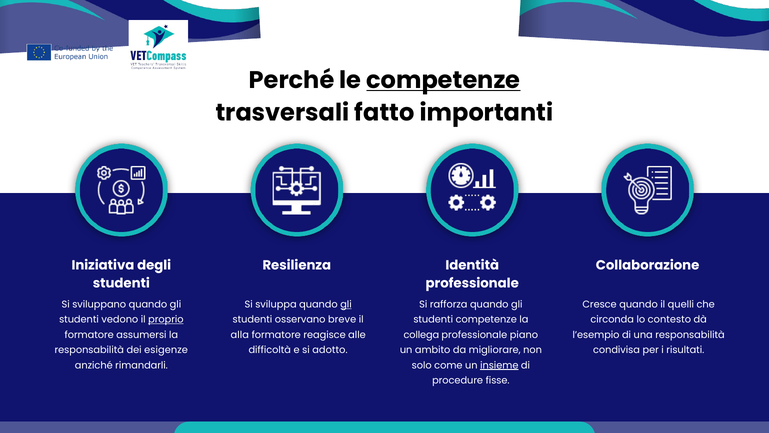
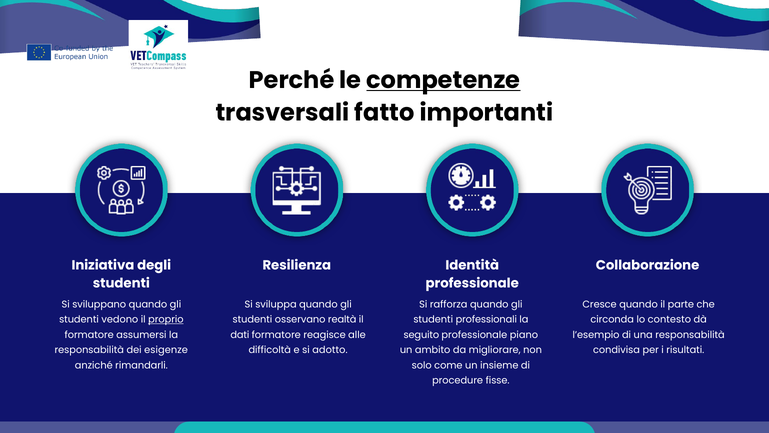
gli underline: present -> none (346, 304)
quelli: quelli -> parte (681, 304)
breve: breve -> realtà (342, 319)
studenti competenze: competenze -> professionali (486, 319)
alla: alla -> dati (240, 335)
collega: collega -> seguito (421, 335)
insieme underline: present -> none (499, 365)
